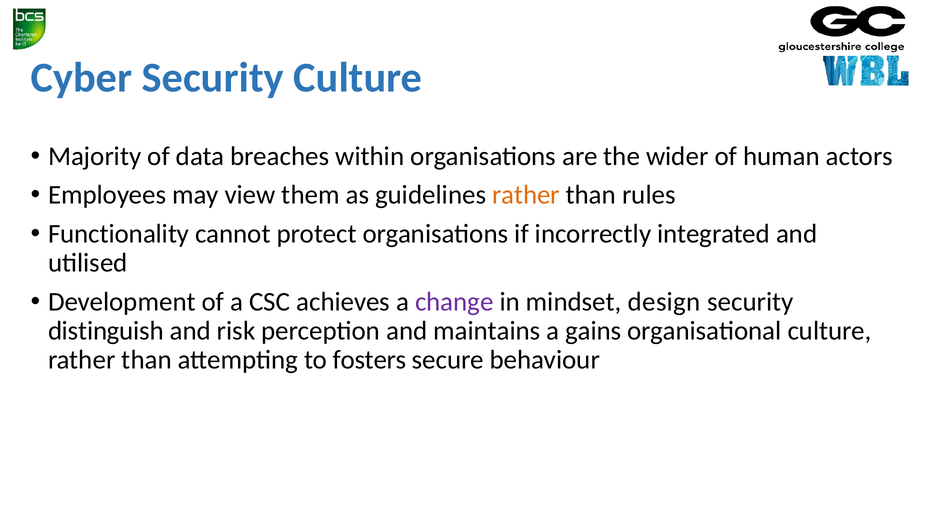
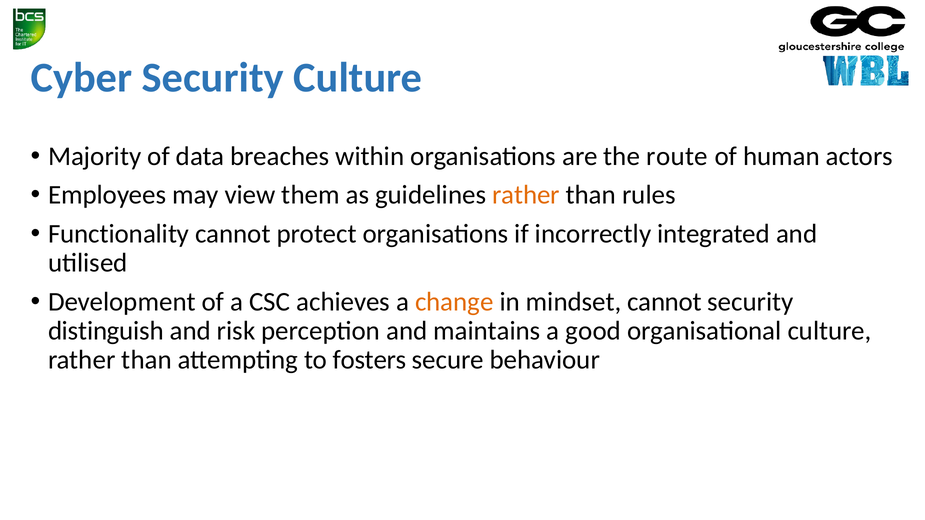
wider: wider -> route (677, 156)
change colour: purple -> orange (454, 302)
mindset design: design -> cannot (665, 302)
gains: gains -> good (593, 331)
